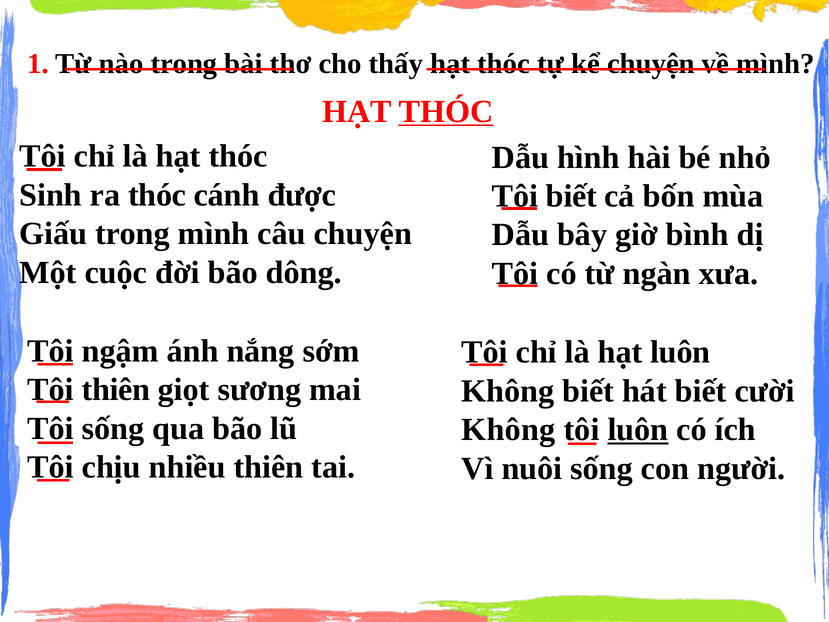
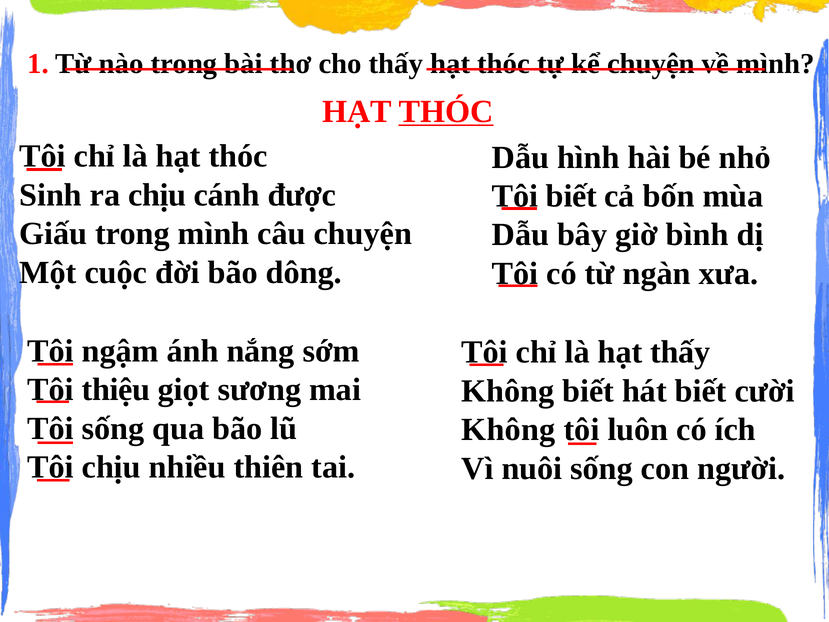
ra thóc: thóc -> chịu (157, 195)
hạt luôn: luôn -> thấy (680, 352)
Tôi thiên: thiên -> thiệu (116, 390)
luôn underline: present -> none (638, 429)
